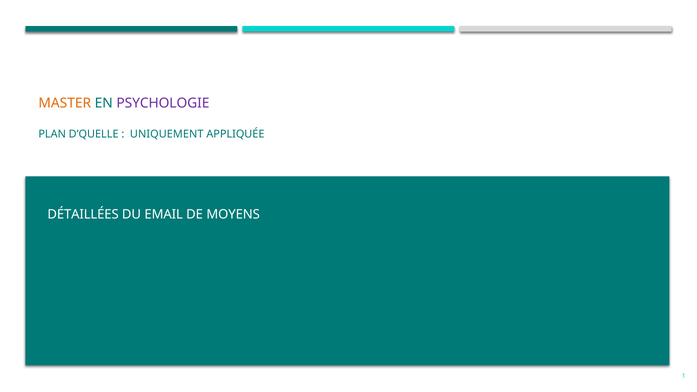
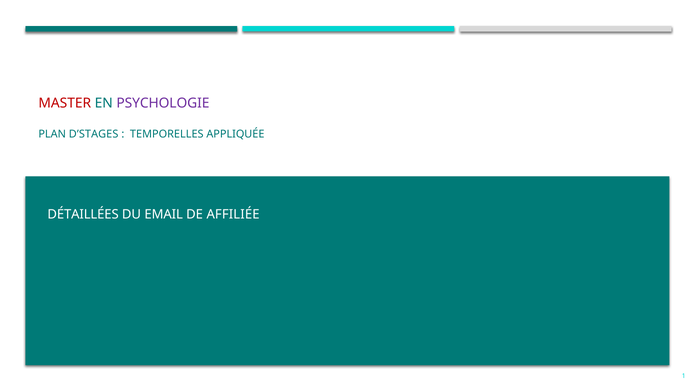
MASTER colour: orange -> red (65, 103)
D’QUELLE: D’QUELLE -> D’STAGES (94, 134)
UNIQUEMENT: UNIQUEMENT -> TEMPORELLES (167, 134)
MOYENS: MOYENS -> AFFILIÉE (233, 215)
